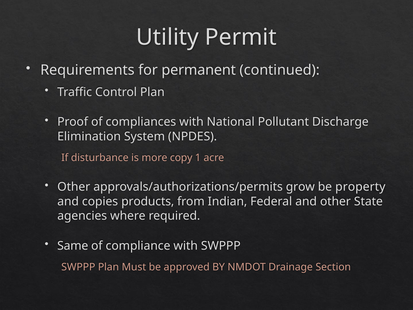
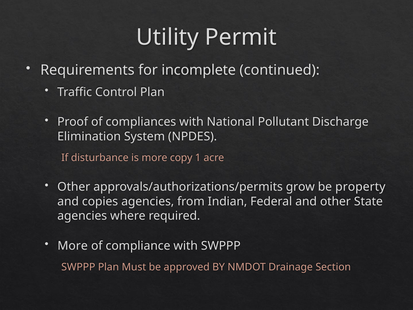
permanent: permanent -> incomplete (199, 70)
copies products: products -> agencies (148, 201)
Same: Same -> More (73, 246)
